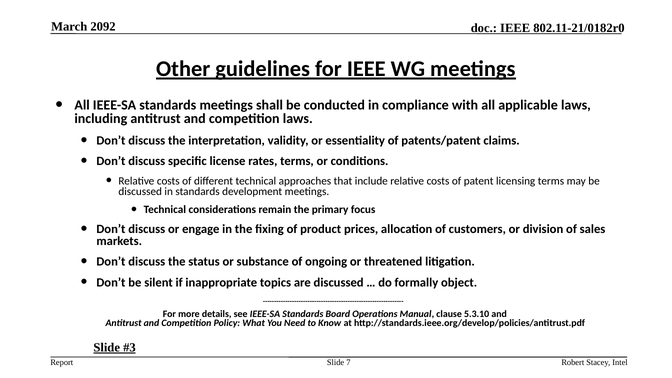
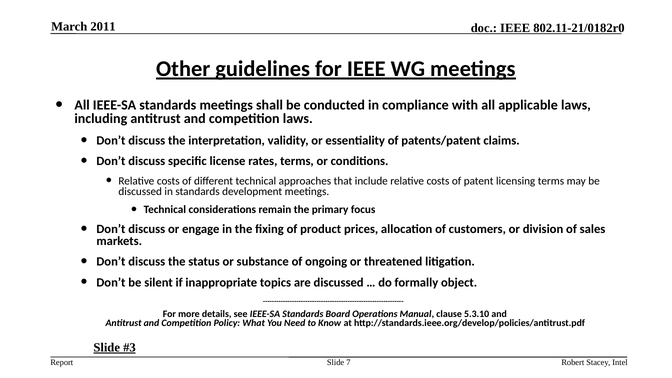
2092: 2092 -> 2011 (103, 27)
